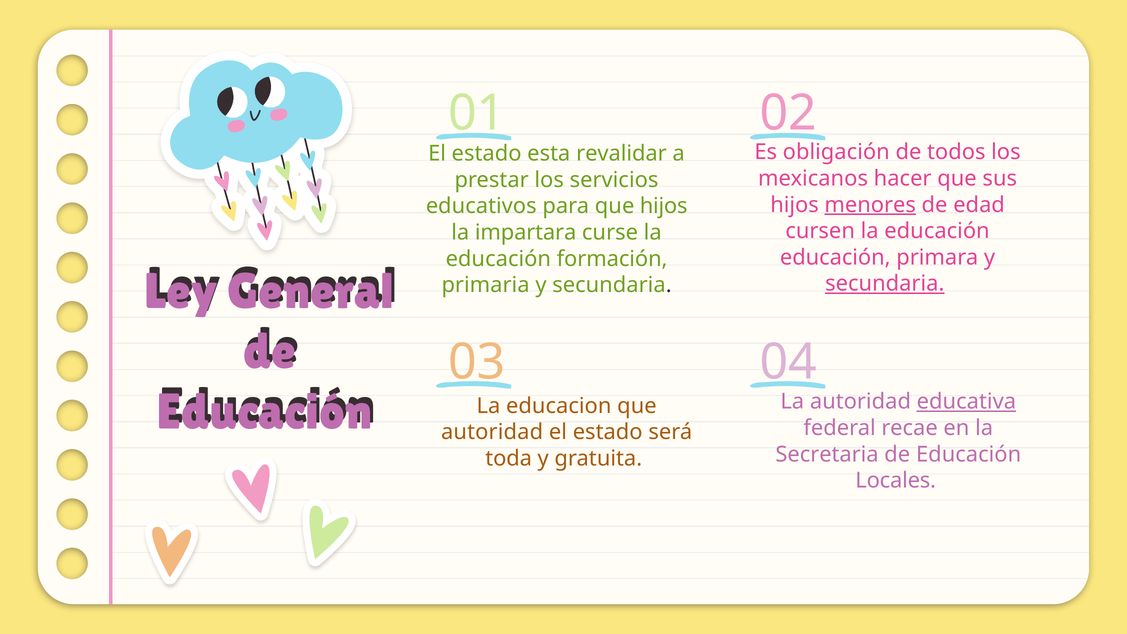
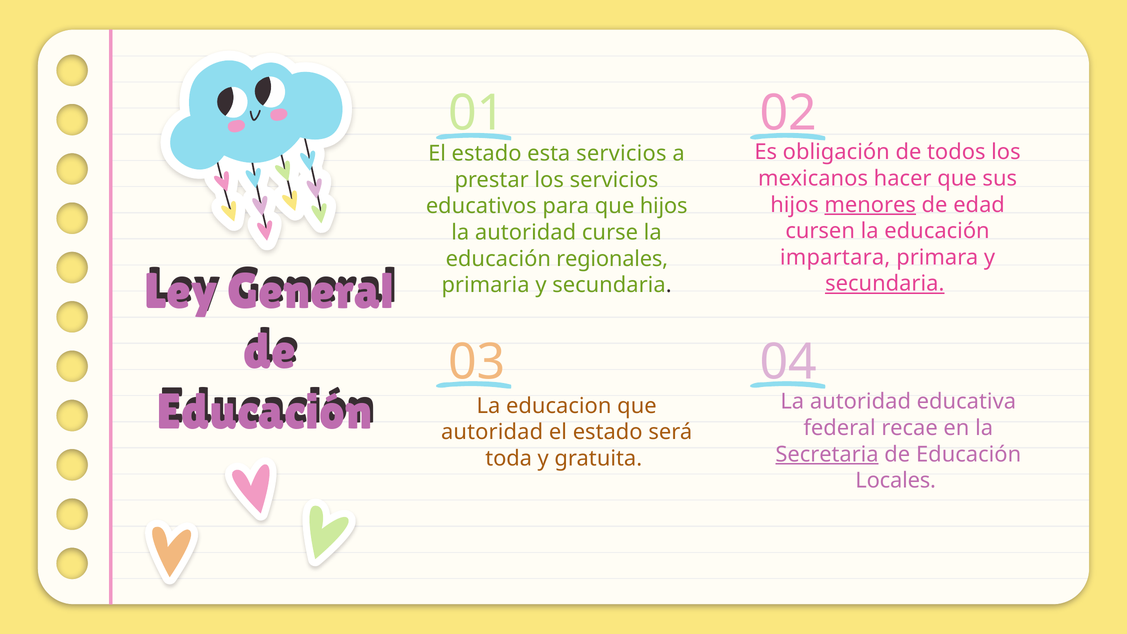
esta revalidar: revalidar -> servicios (621, 154)
impartara: impartara -> autoridad (526, 233)
educación: educación -> impartara (835, 257)
formación: formación -> regionales (612, 259)
educativa underline: present -> none (966, 402)
Secretaria underline: none -> present (827, 454)
